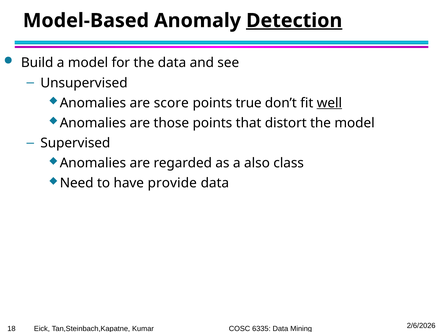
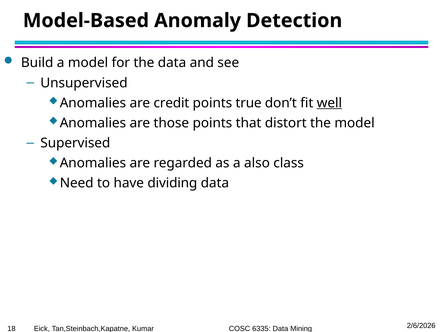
Detection underline: present -> none (294, 21)
score: score -> credit (171, 103)
provide: provide -> dividing (172, 183)
